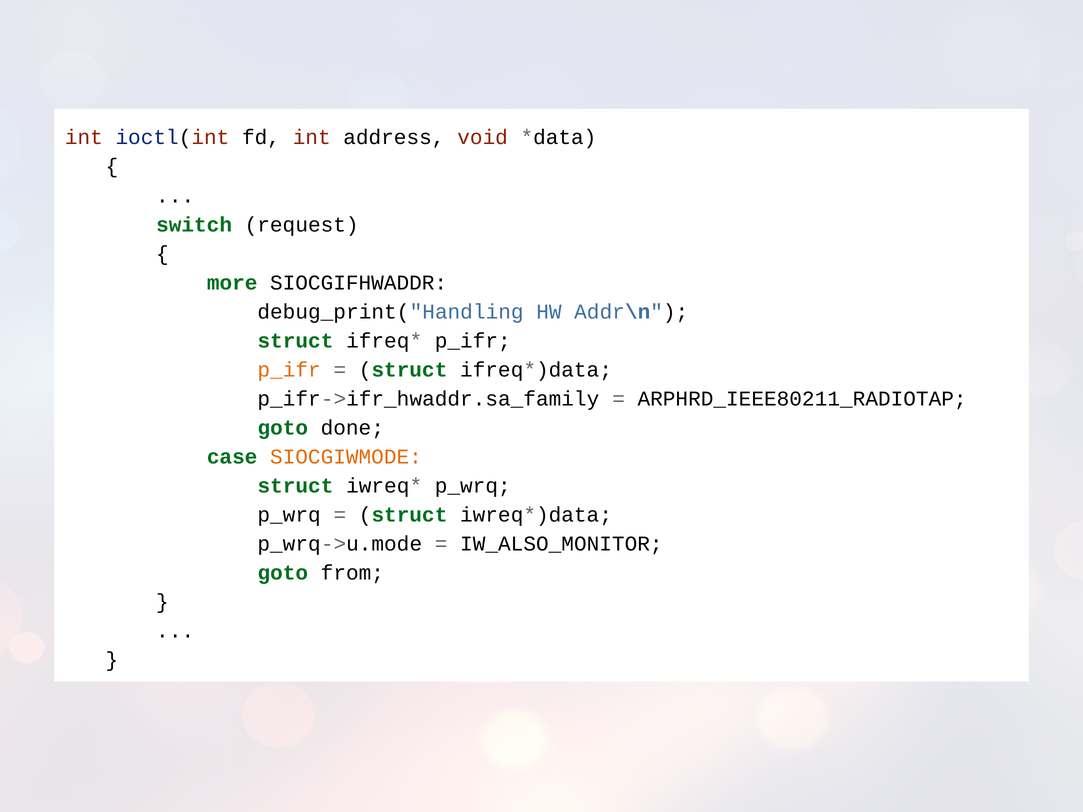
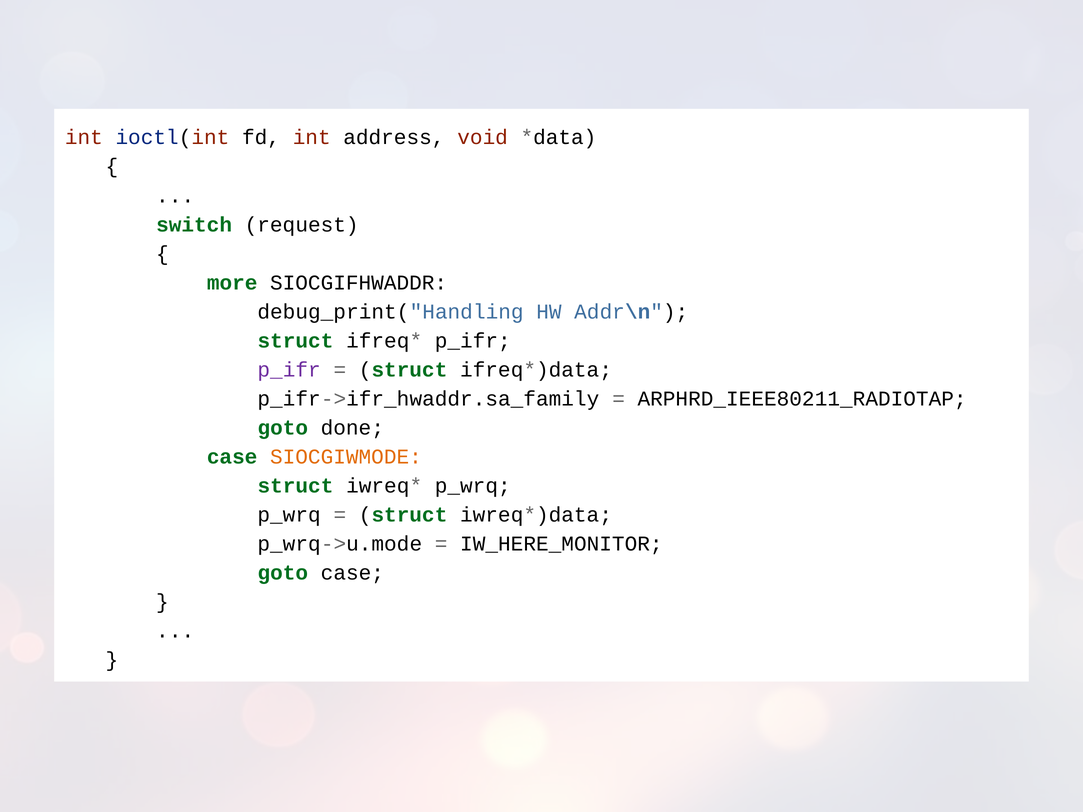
p_ifr colour: orange -> purple (289, 370)
IW_ALSO_MONITOR: IW_ALSO_MONITOR -> IW_HERE_MONITOR (561, 544)
goto from: from -> case (352, 573)
